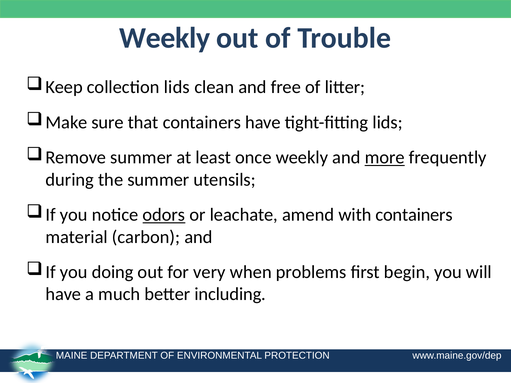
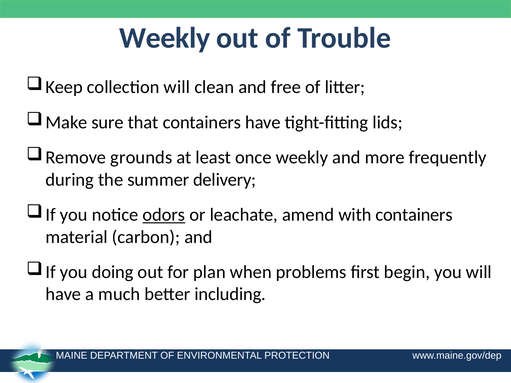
collection lids: lids -> will (177, 87)
Remove summer: summer -> grounds (141, 158)
more underline: present -> none (385, 158)
utensils: utensils -> delivery (225, 180)
very: very -> plan (209, 272)
